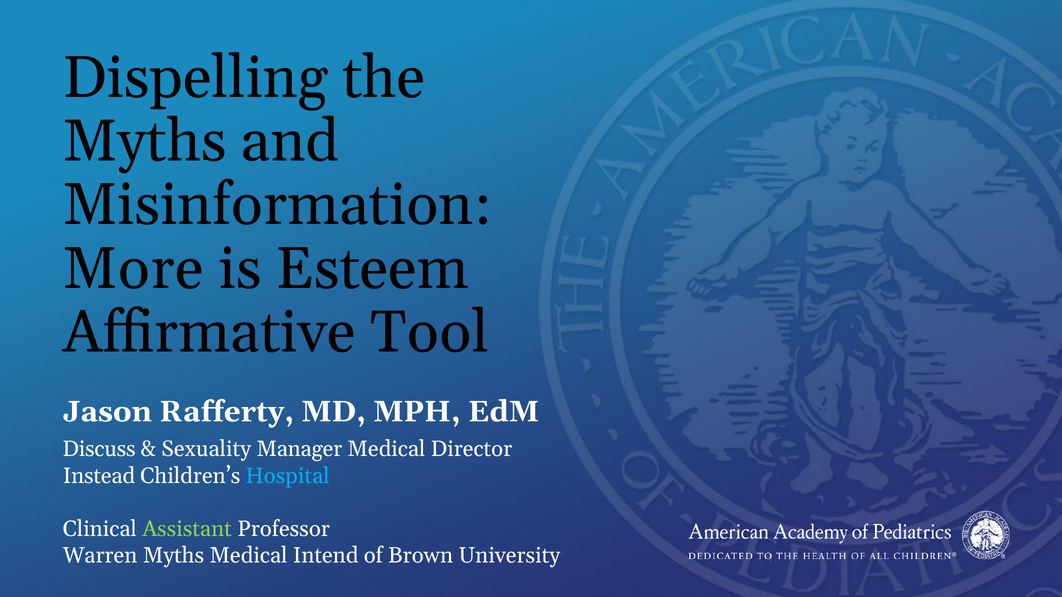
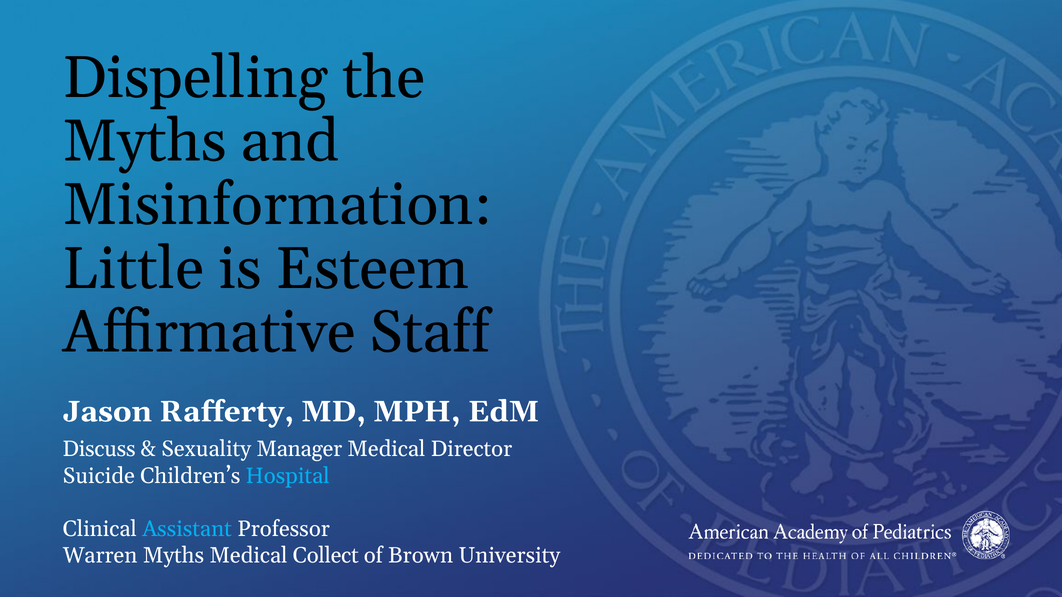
More: More -> Little (133, 269)
Tool: Tool -> Staff (430, 333)
Instead: Instead -> Suicide (99, 476)
Assistant colour: light green -> light blue (187, 529)
Intend: Intend -> Collect (326, 556)
